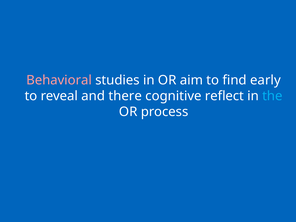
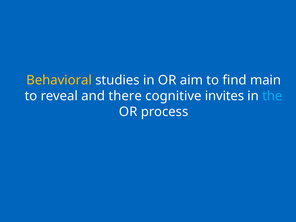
Behavioral colour: pink -> yellow (59, 80)
early: early -> main (266, 80)
reflect: reflect -> invites (224, 96)
